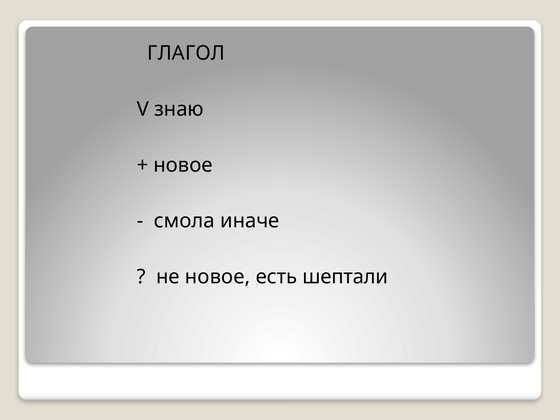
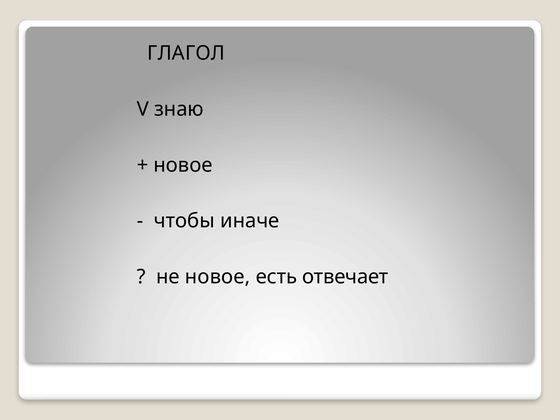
смола: смола -> чтобы (184, 221)
шептали: шептали -> отвечает (345, 277)
